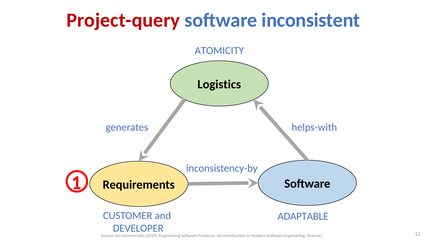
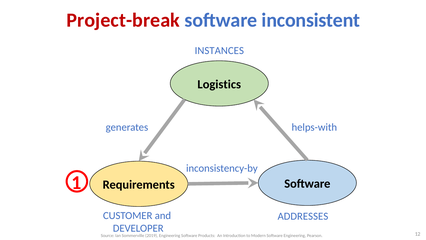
Project-query: Project-query -> Project-break (123, 20)
ATOMICITY: ATOMICITY -> INSTANCES (219, 51)
ADAPTABLE: ADAPTABLE -> ADDRESSES (303, 216)
